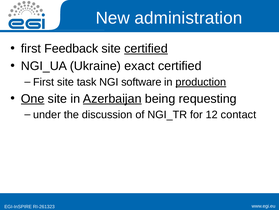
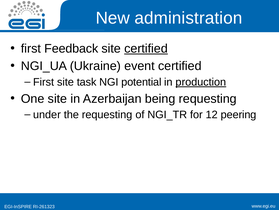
exact: exact -> event (139, 66)
software: software -> potential (141, 82)
One underline: present -> none (33, 98)
Azerbaijan underline: present -> none (112, 98)
the discussion: discussion -> requesting (107, 114)
contact: contact -> peering (239, 114)
